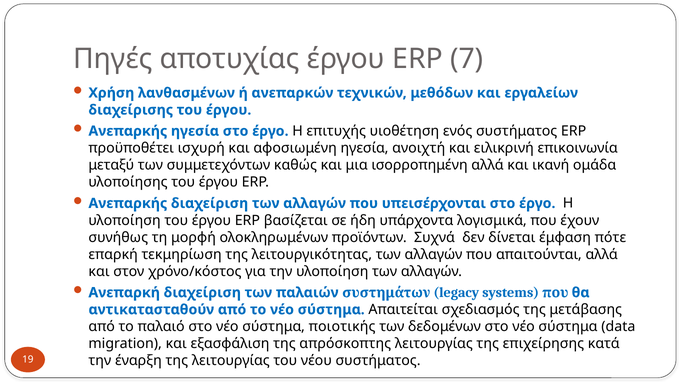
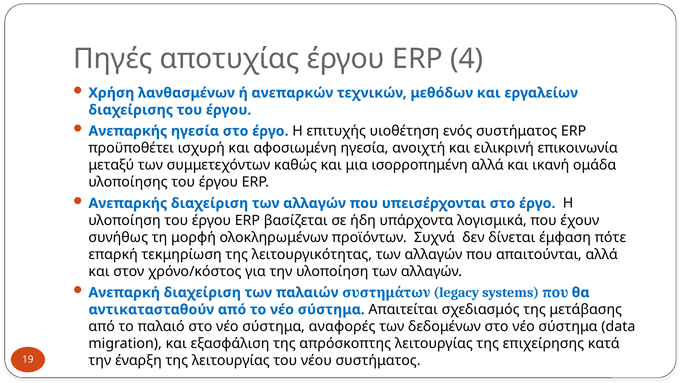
7: 7 -> 4 (467, 59)
ποιοτικής: ποιοτικής -> αναφορές (342, 327)
